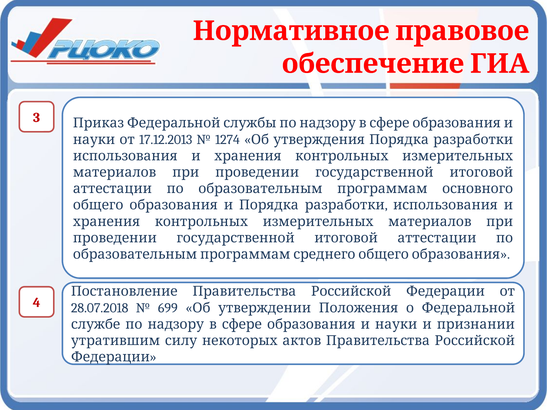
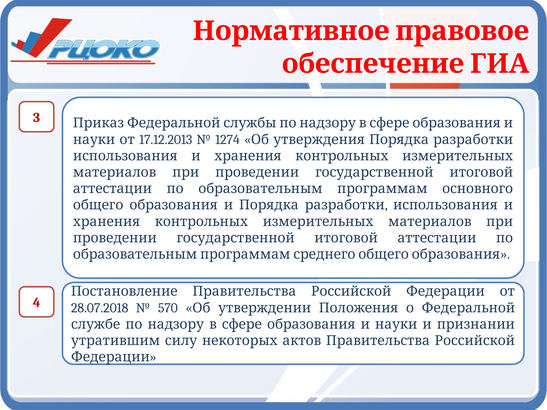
699: 699 -> 570 (168, 308)
